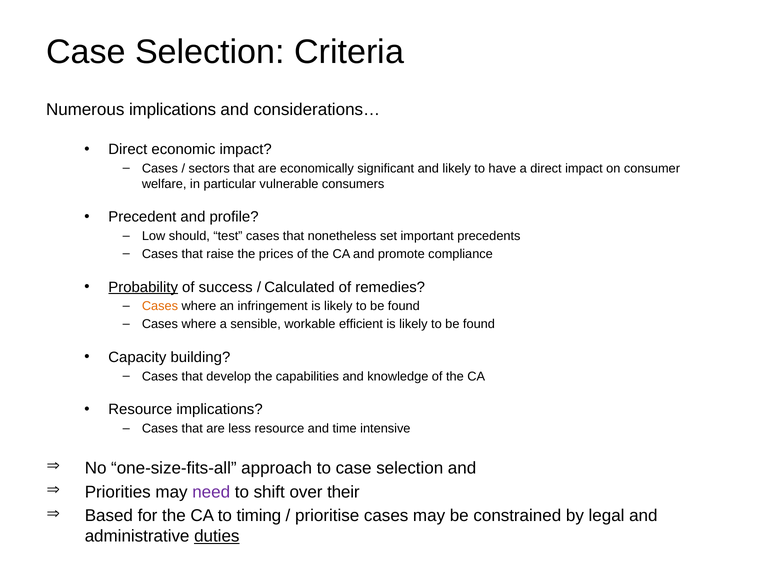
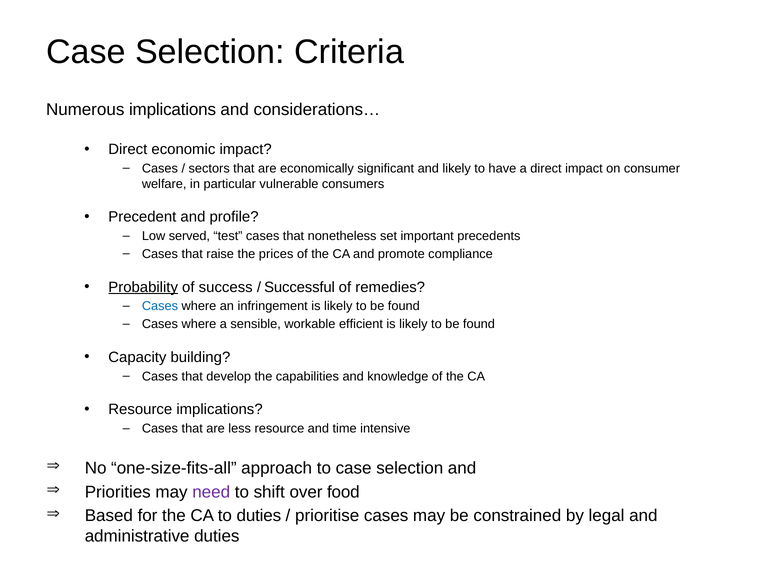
should: should -> served (189, 236)
Calculated: Calculated -> Successful (300, 287)
Cases colour: orange -> blue (160, 306)
their: their -> food (343, 492)
to timing: timing -> duties (259, 516)
duties underline: present -> none (217, 536)
